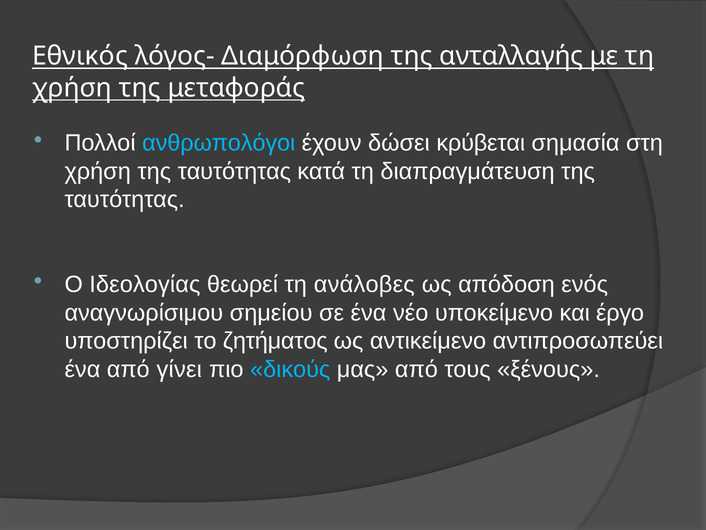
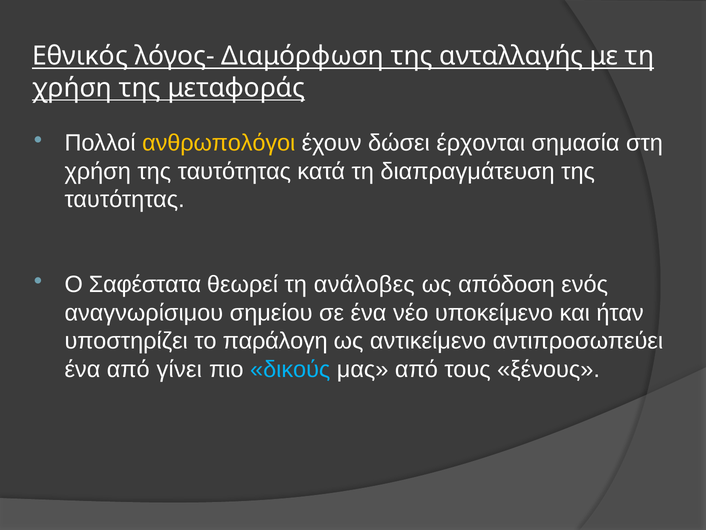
ανθρωπολόγοι colour: light blue -> yellow (219, 143)
κρύβεται: κρύβεται -> έρχονται (481, 143)
Ιδεολογίας: Ιδεολογίας -> Σαφέστατα (145, 284)
έργο: έργο -> ήταν (620, 312)
ζητήματος: ζητήματος -> παράλογη (275, 341)
